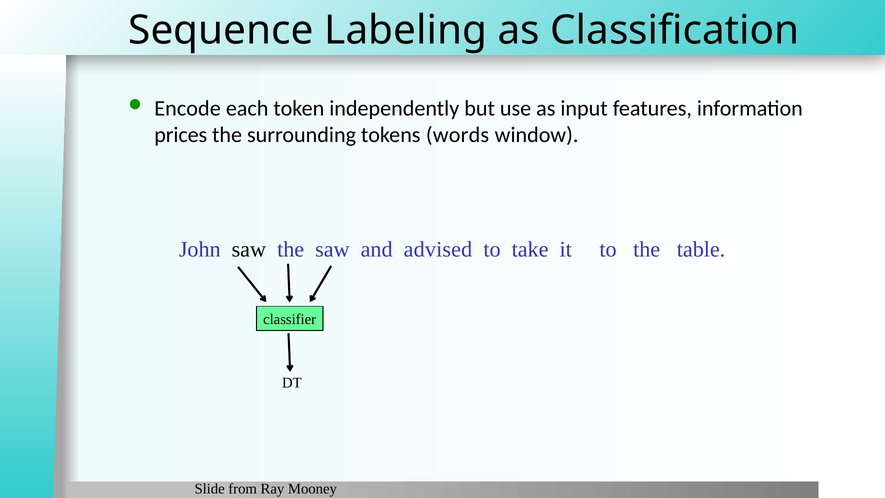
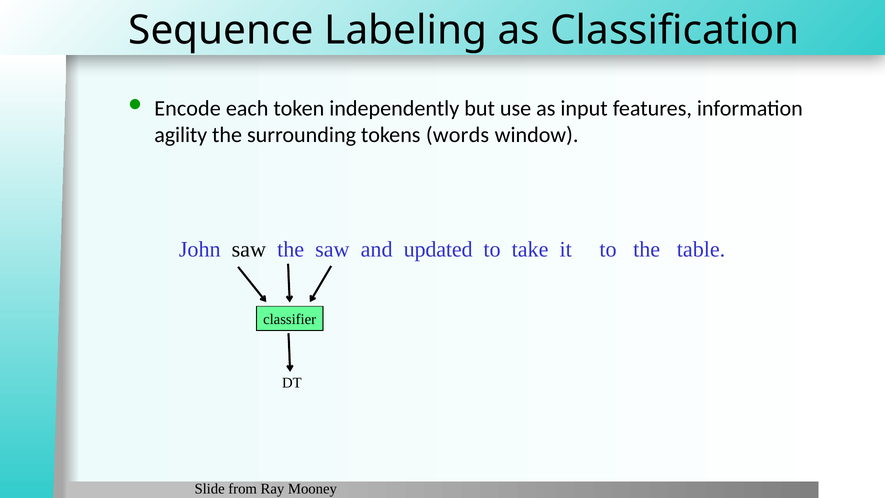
prices: prices -> agility (181, 135)
advised: advised -> updated (438, 249)
